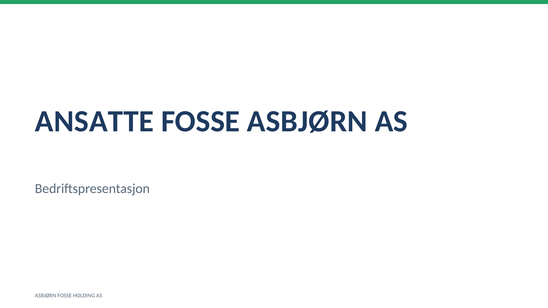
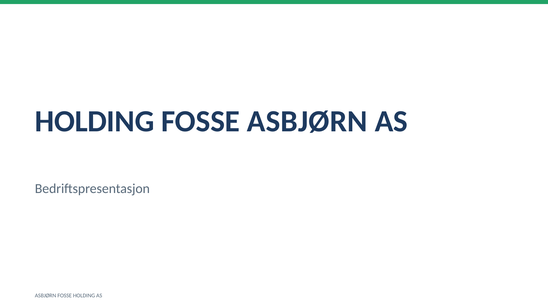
ANSATTE: ANSATTE -> HOLDING (95, 122)
